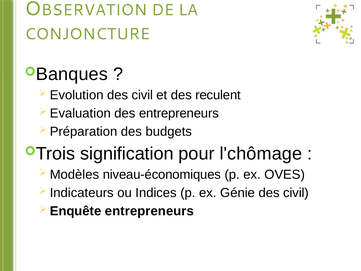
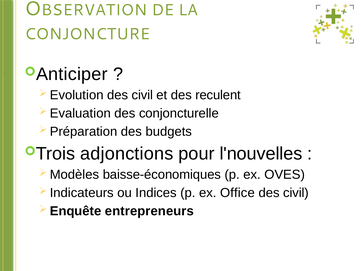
Banques: Banques -> Anticiper (72, 74)
des entrepreneurs: entrepreneurs -> conjoncturelle (179, 113)
signification: signification -> adjonctions (127, 153)
l'chômage: l'chômage -> l'nouvelles (261, 153)
niveau-économiques: niveau-économiques -> baisse-économiques (162, 174)
Génie: Génie -> Office (237, 193)
